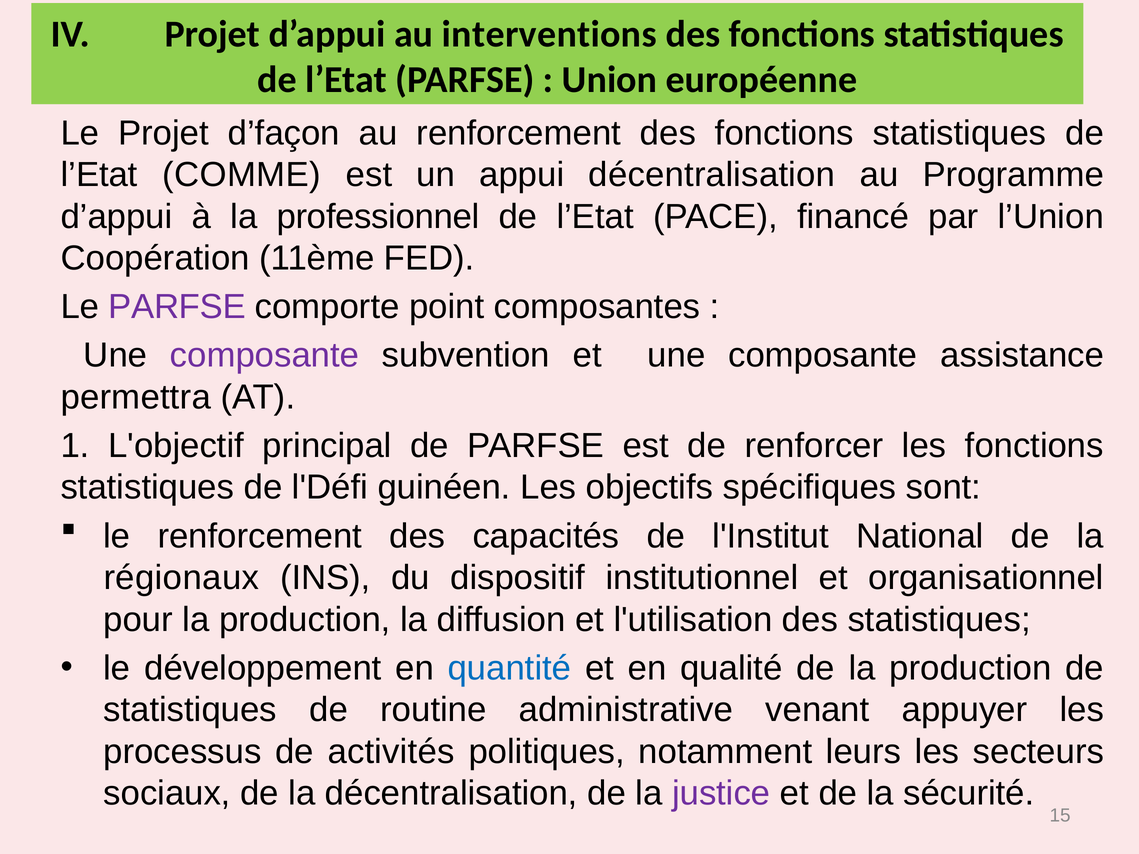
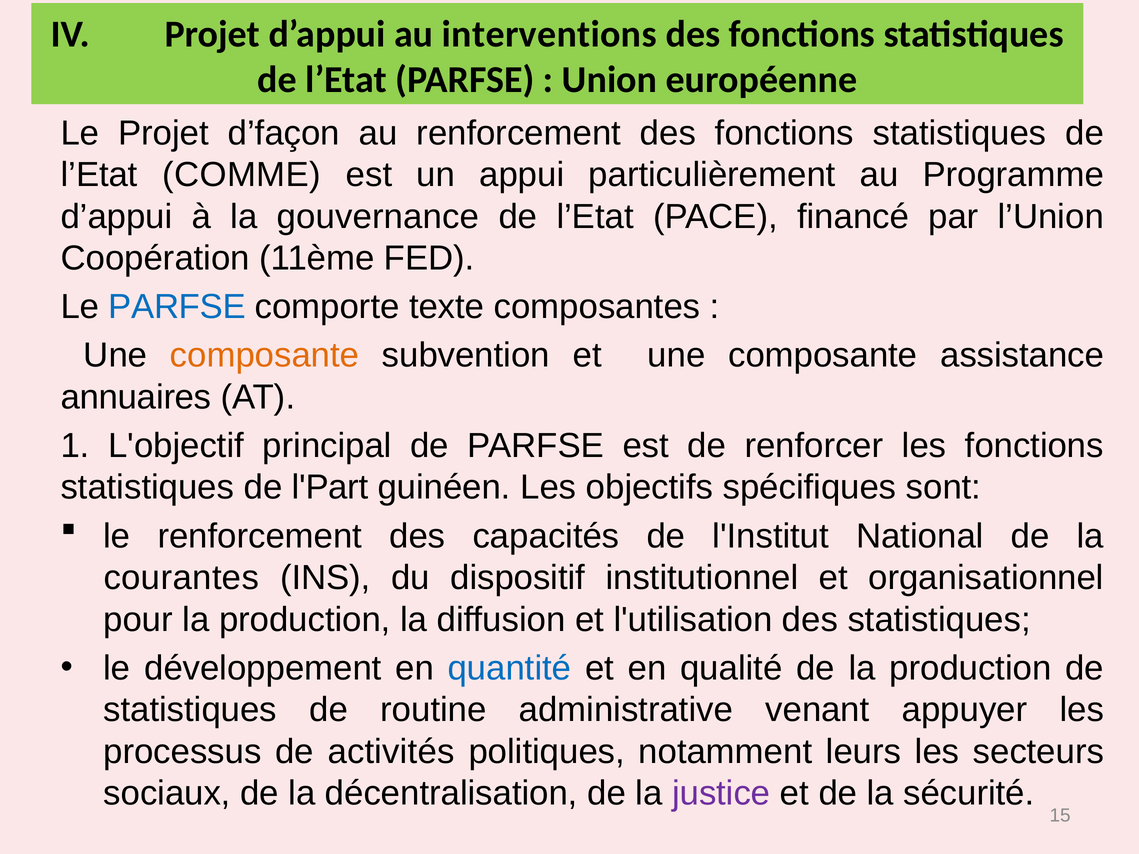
appui décentralisation: décentralisation -> particulièrement (712, 175)
professionnel: professionnel -> gouvernance (378, 217)
PARFSE colour: purple -> blue (177, 307)
point: point -> texte (447, 307)
composante colour: purple -> orange (265, 356)
permettra: permettra -> annuaires (136, 397)
l'Défi: l'Défi -> l'Part (330, 488)
régionaux: régionaux -> courantes (181, 578)
